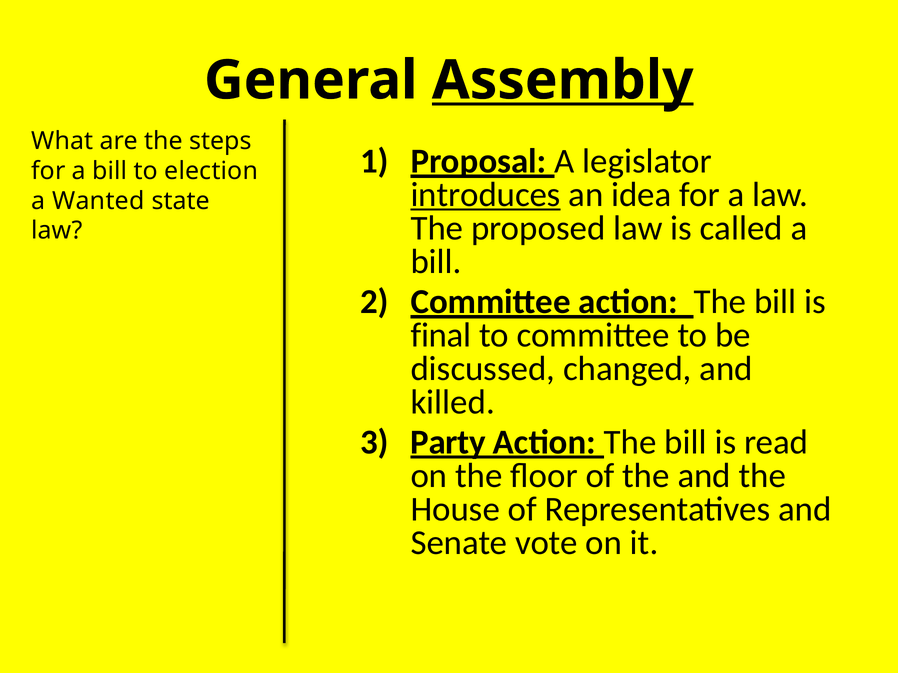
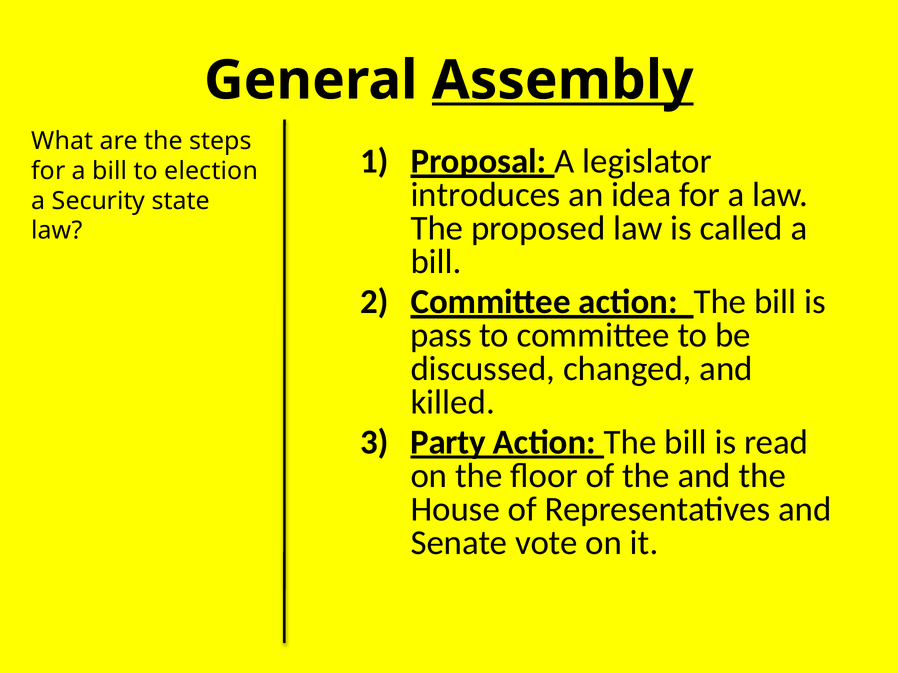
introduces underline: present -> none (486, 195)
Wanted: Wanted -> Security (99, 201)
final: final -> pass (441, 335)
